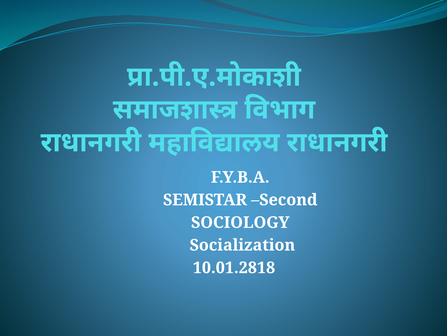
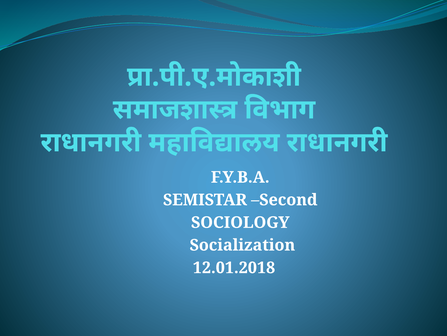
10.01.2818: 10.01.2818 -> 12.01.2018 (234, 267)
